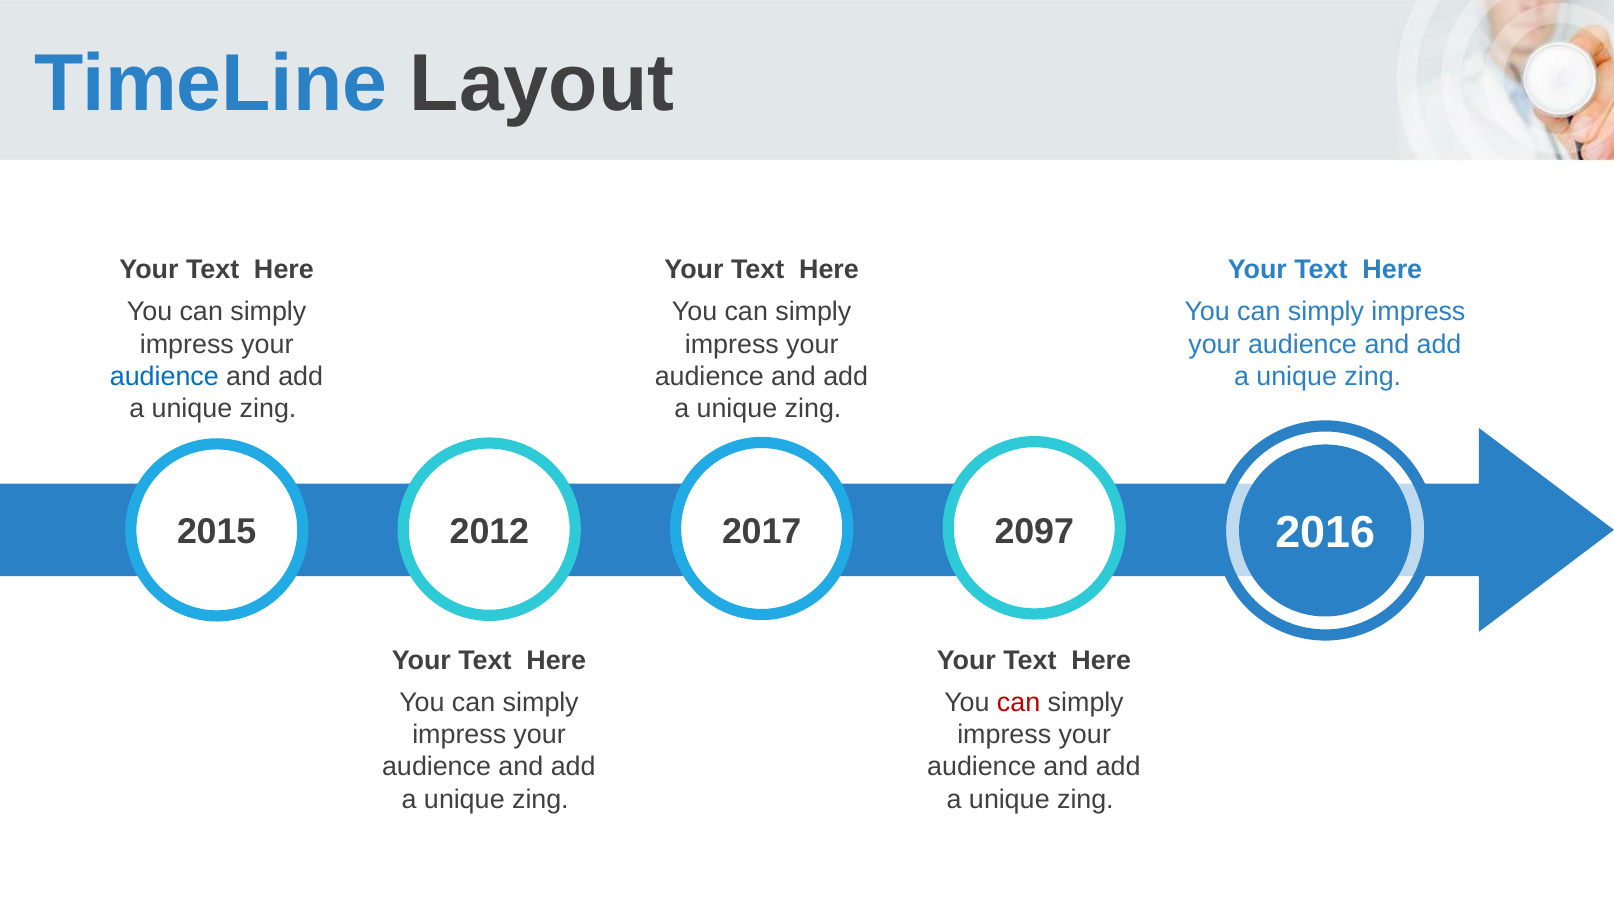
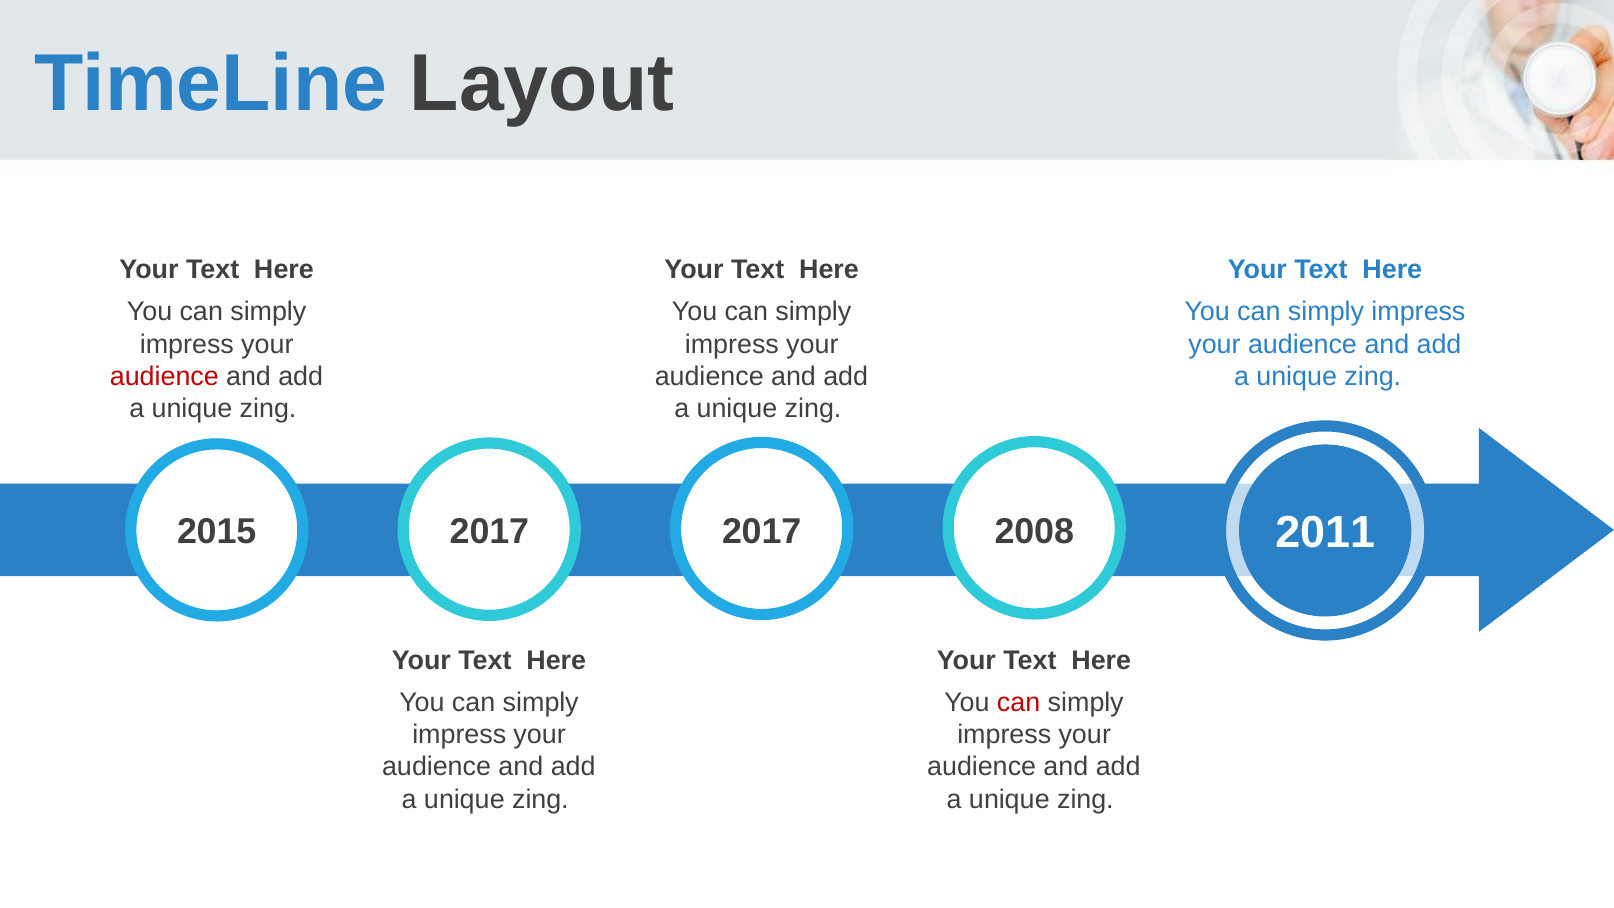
audience colour: blue -> red (164, 377)
2016: 2016 -> 2011 (1325, 533)
2015 2012: 2012 -> 2017 (489, 531)
2097: 2097 -> 2008 (1034, 531)
